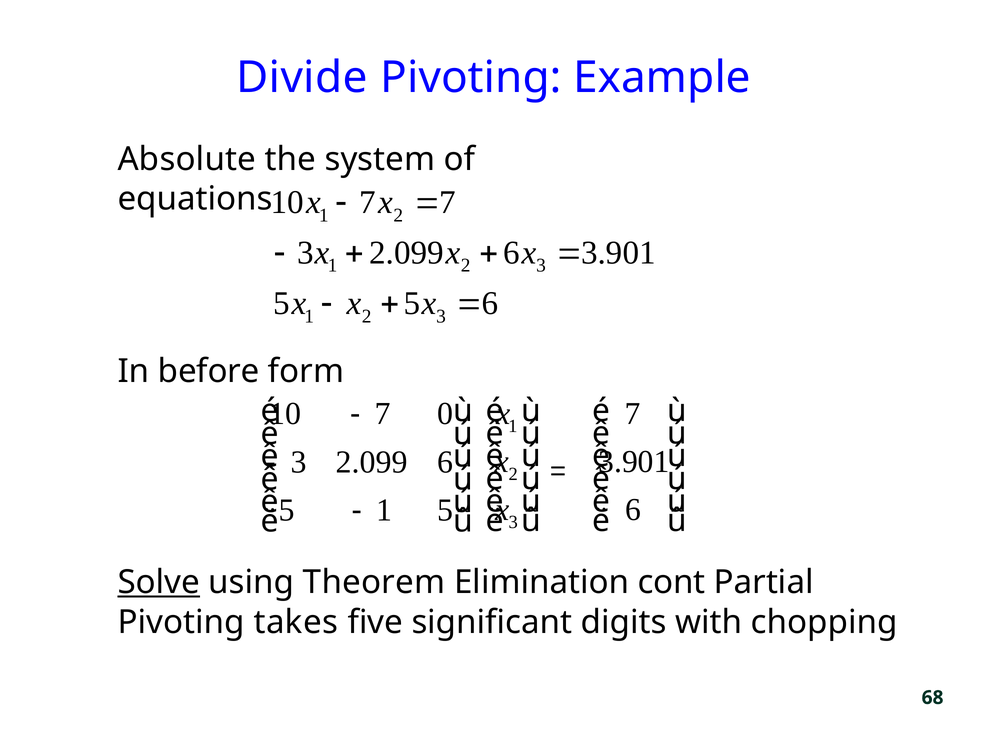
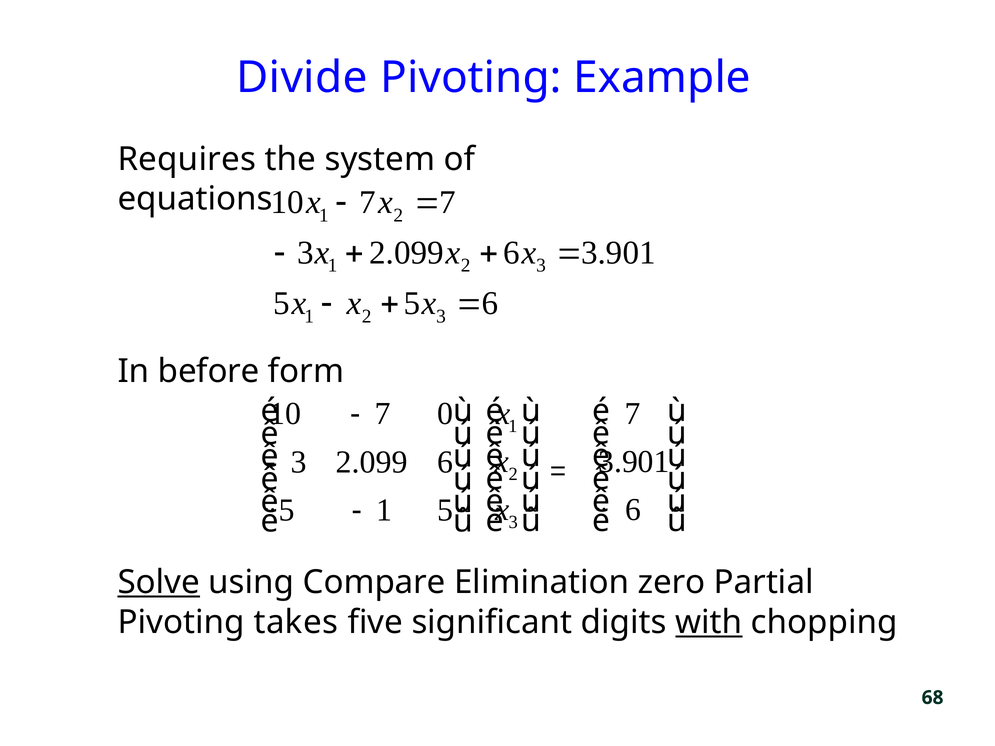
Absolute: Absolute -> Requires (187, 159)
Theorem: Theorem -> Compare (374, 583)
cont: cont -> zero (672, 583)
with underline: none -> present (709, 622)
